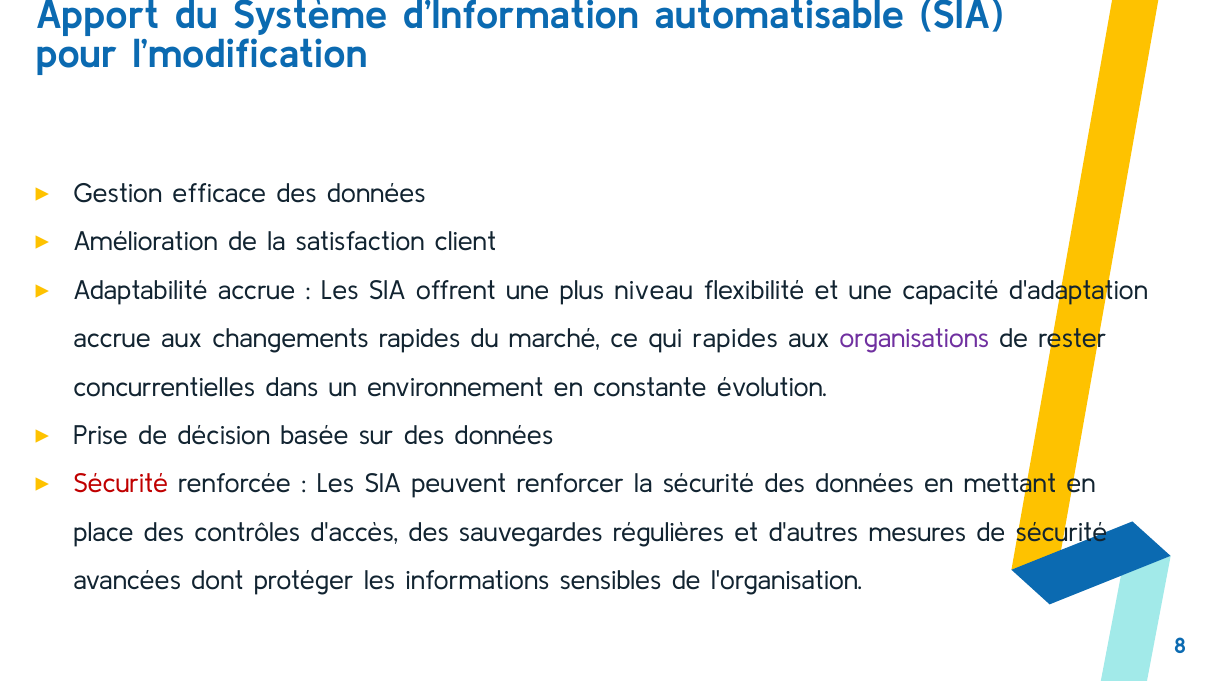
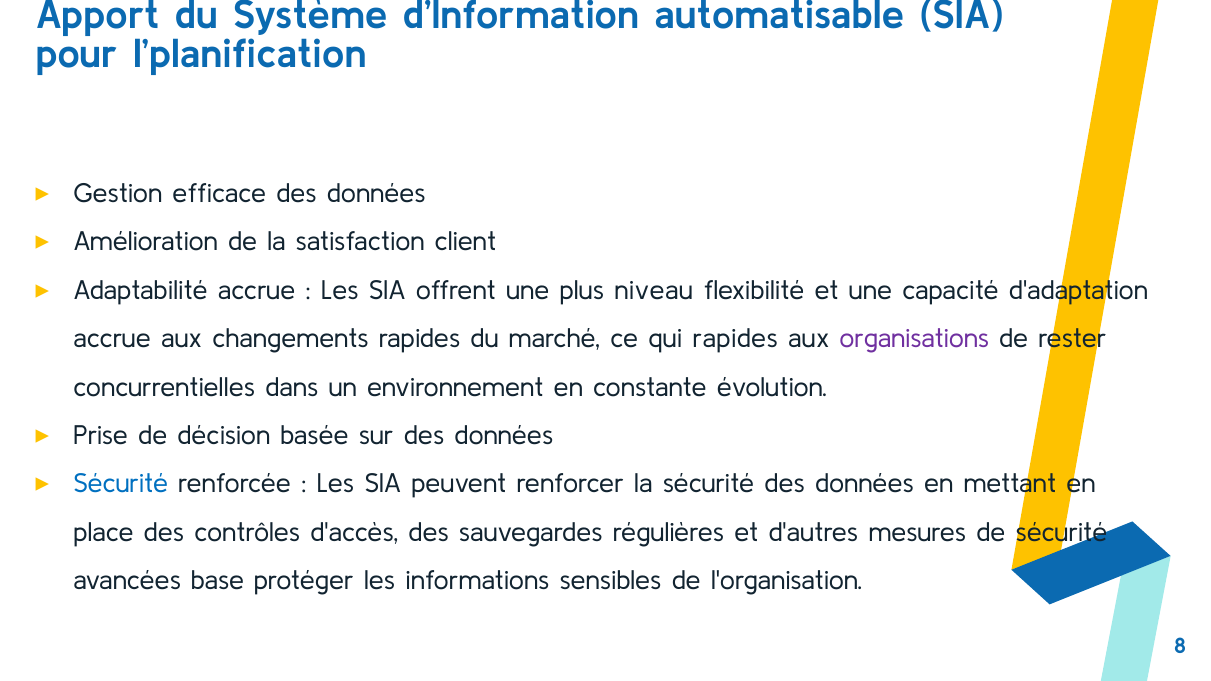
l’modification: l’modification -> l’planification (250, 54)
Sécurité colour: red -> blue (121, 484)
dont: dont -> base (218, 581)
